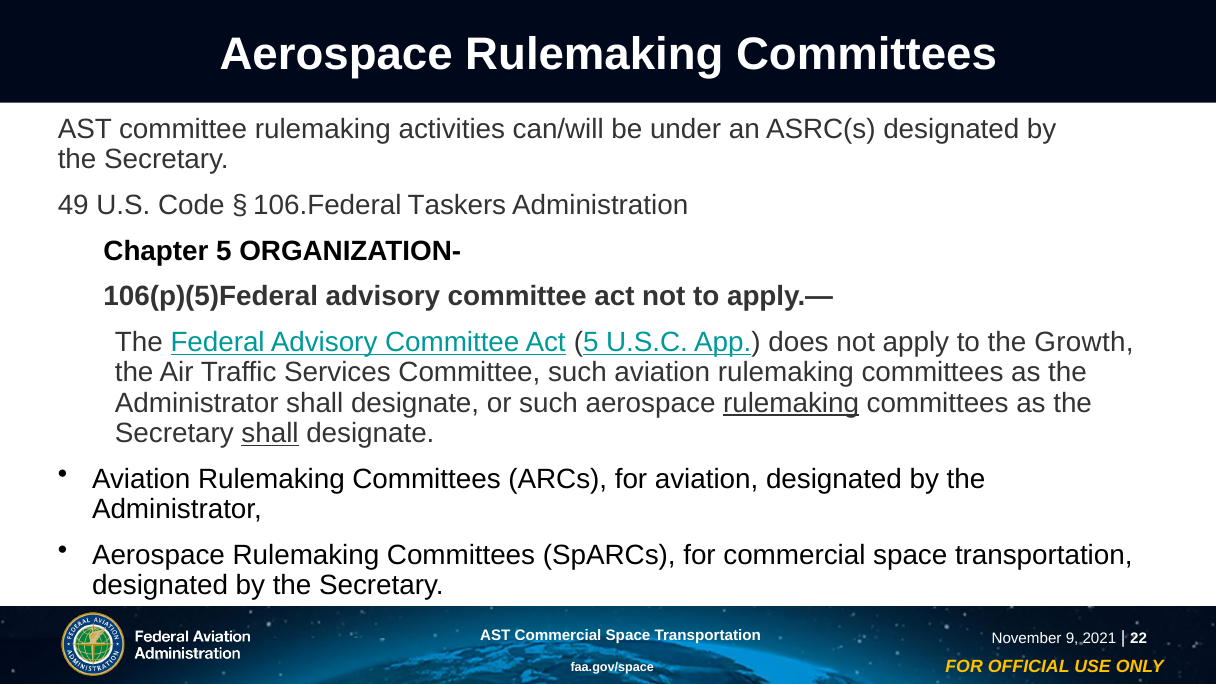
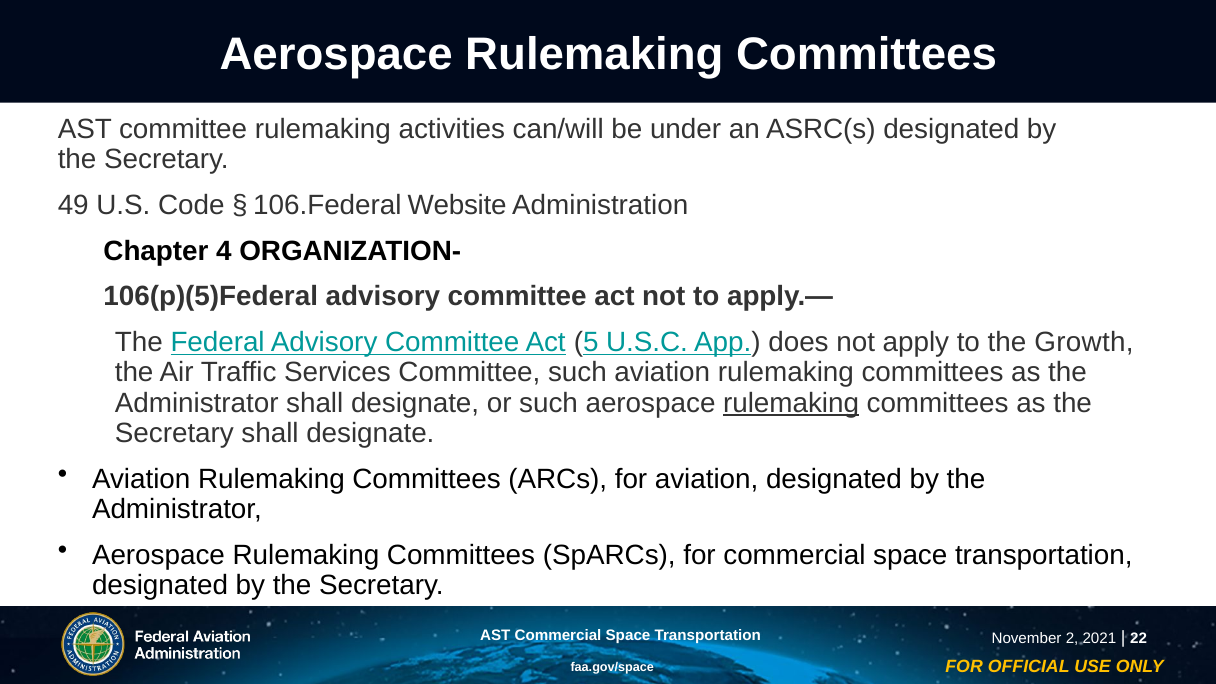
Taskers: Taskers -> Website (457, 205)
Chapter 5: 5 -> 4 (224, 251)
shall underline: present -> none (270, 433)
9: 9 -> 2 (1072, 638)
